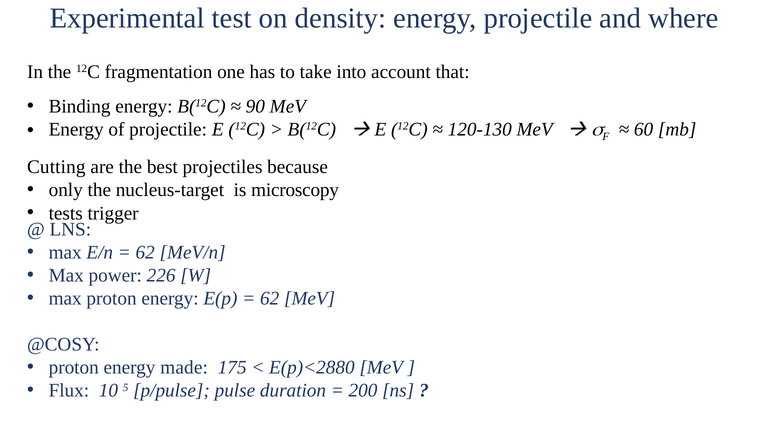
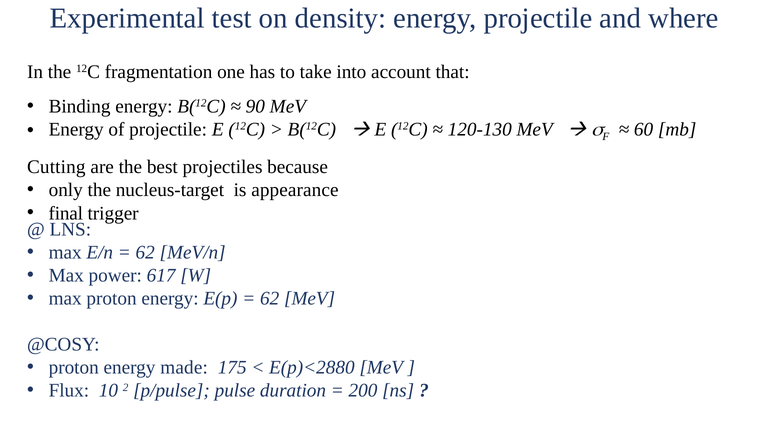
microscopy: microscopy -> appearance (295, 190)
tests: tests -> final (66, 213)
226: 226 -> 617 (161, 275)
5: 5 -> 2 (126, 388)
